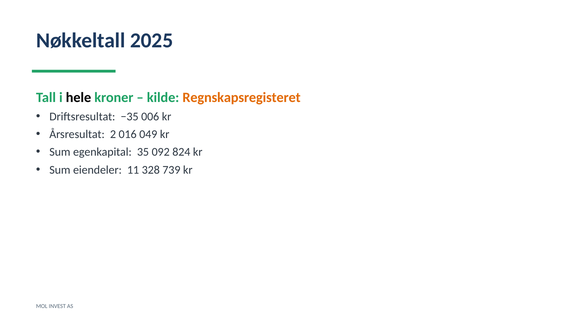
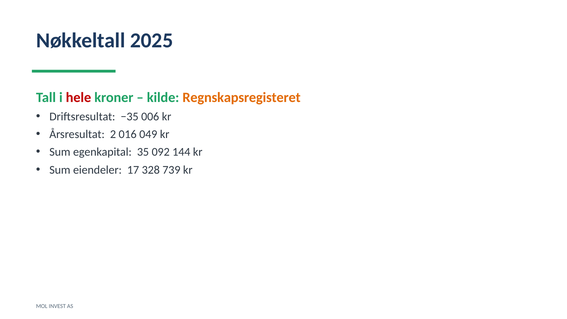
hele colour: black -> red (78, 98)
824: 824 -> 144 (181, 152)
11: 11 -> 17 (133, 170)
